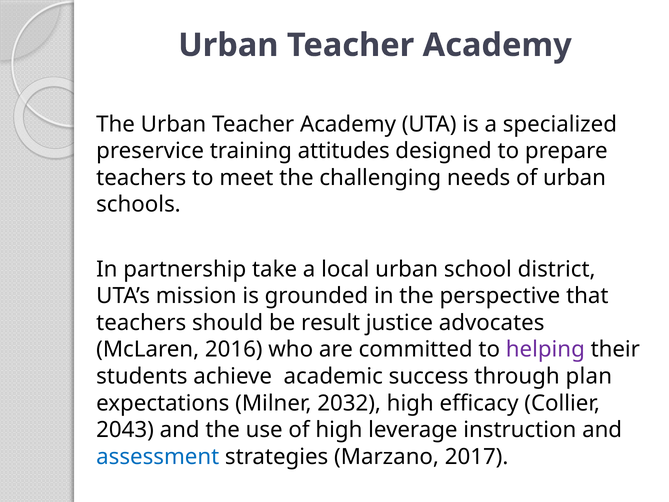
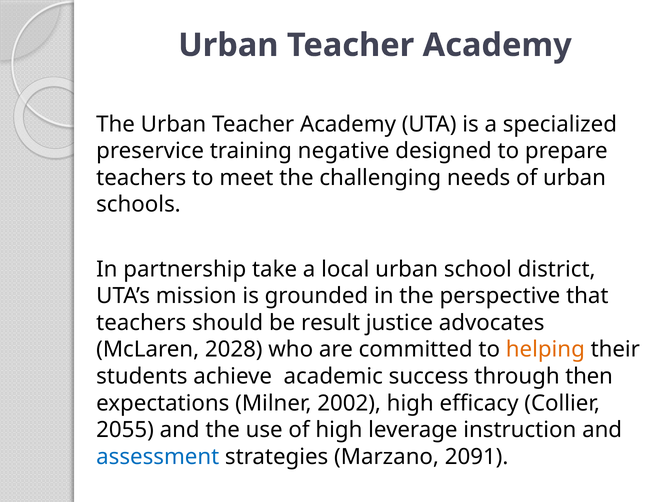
attitudes: attitudes -> negative (344, 151)
2016: 2016 -> 2028 (234, 349)
helping colour: purple -> orange (545, 349)
plan: plan -> then (589, 376)
2032: 2032 -> 2002 (349, 403)
2043: 2043 -> 2055 (125, 430)
2017: 2017 -> 2091 (477, 456)
